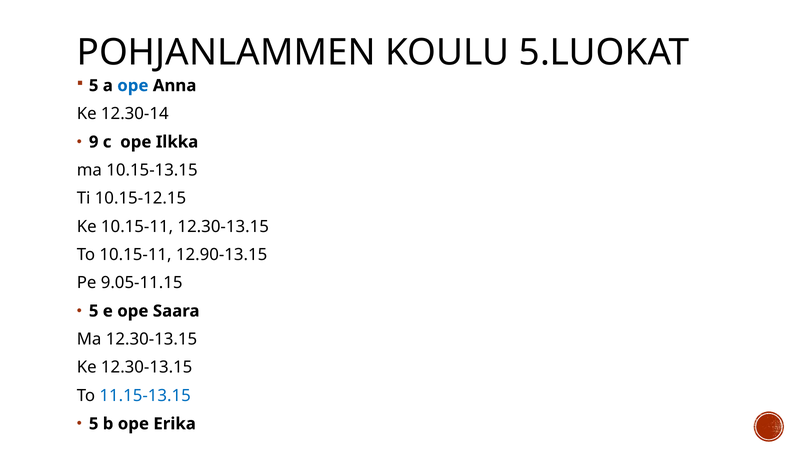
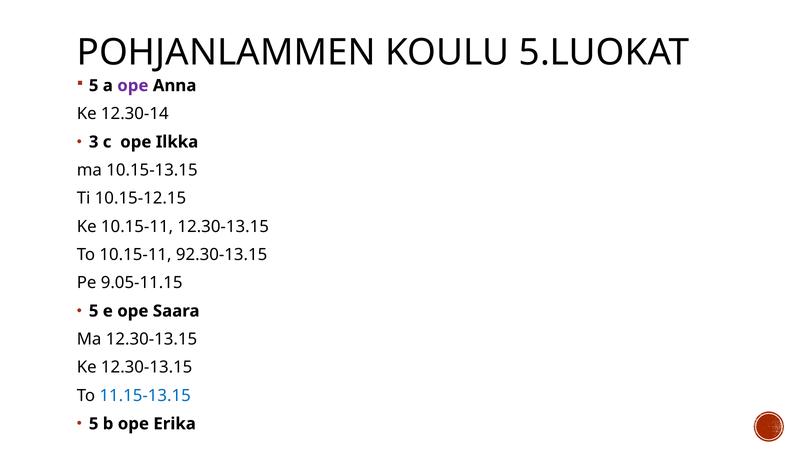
ope colour: blue -> purple (133, 86)
9: 9 -> 3 (94, 142)
12.90-13.15: 12.90-13.15 -> 92.30-13.15 (222, 255)
